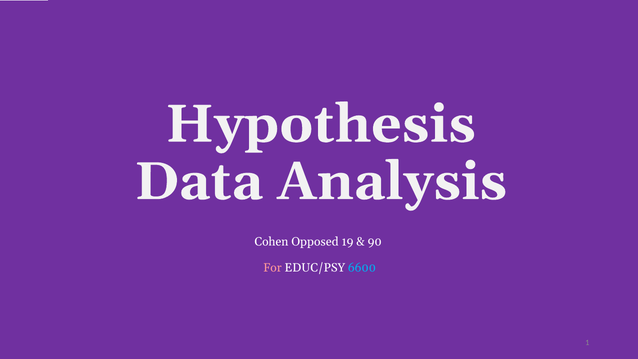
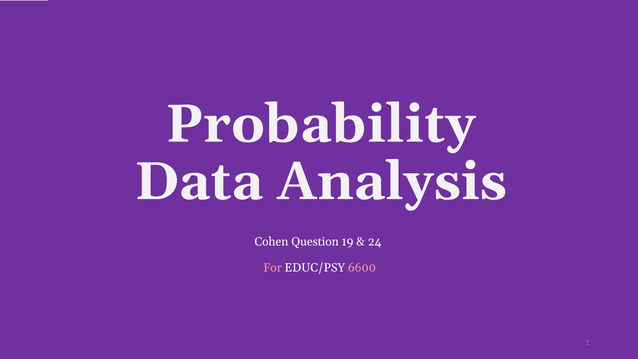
Hypothesis: Hypothesis -> Probability (320, 124)
Opposed: Opposed -> Question (315, 242)
90: 90 -> 24 (375, 242)
6600 colour: light blue -> pink (362, 267)
